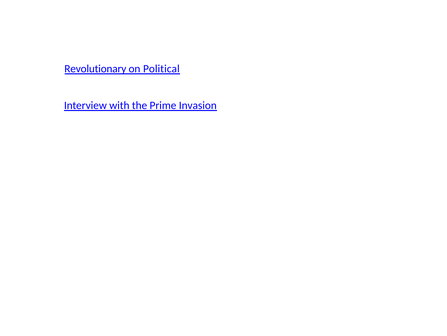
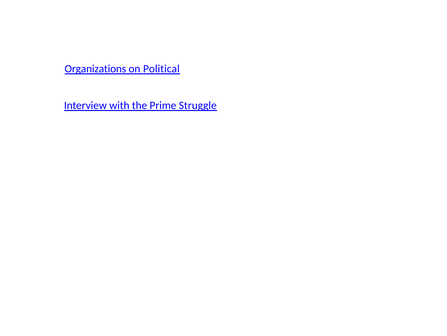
Revolutionary: Revolutionary -> Organizations (95, 69)
Invasion: Invasion -> Struggle (198, 105)
